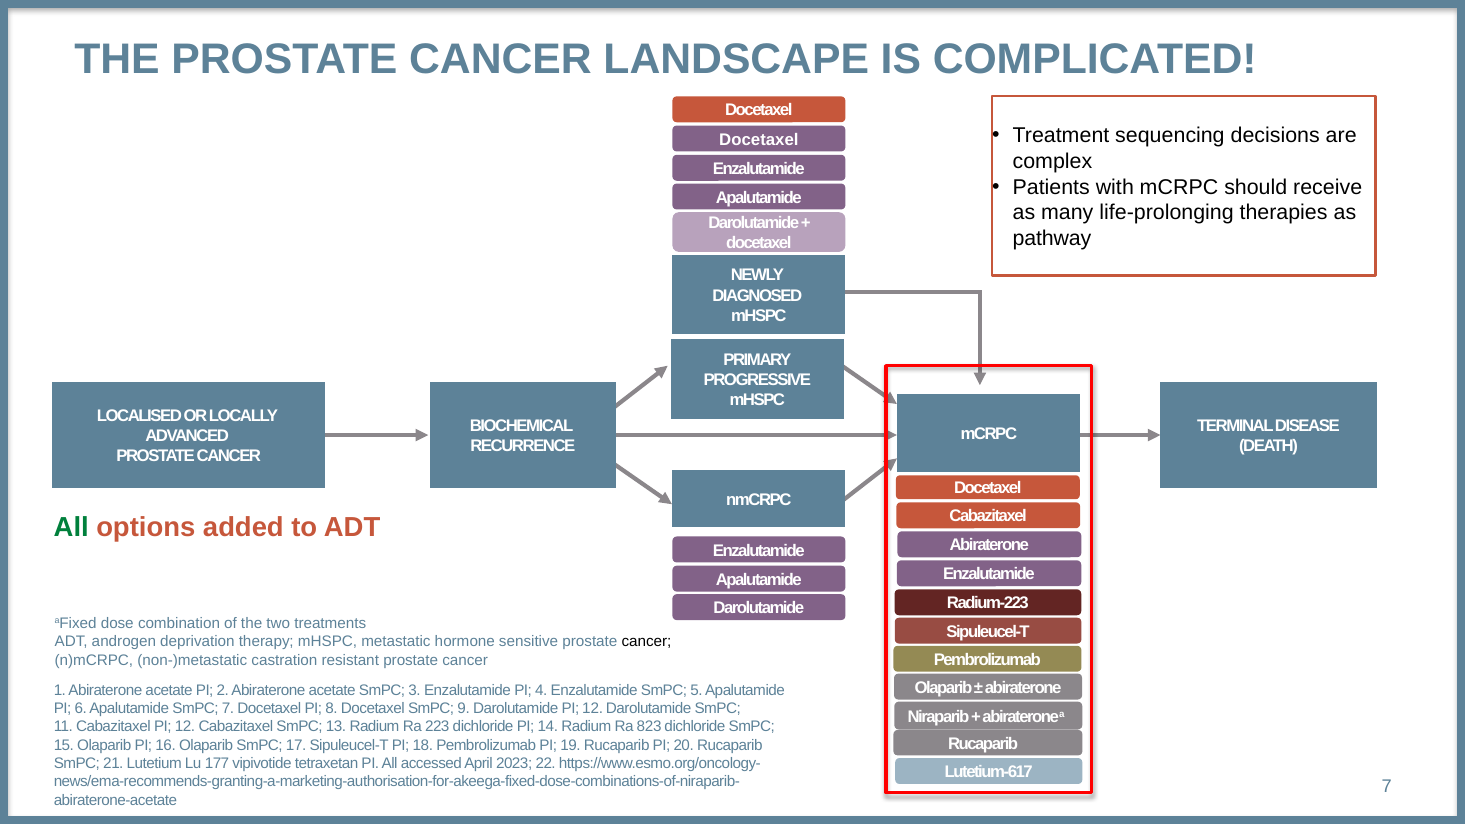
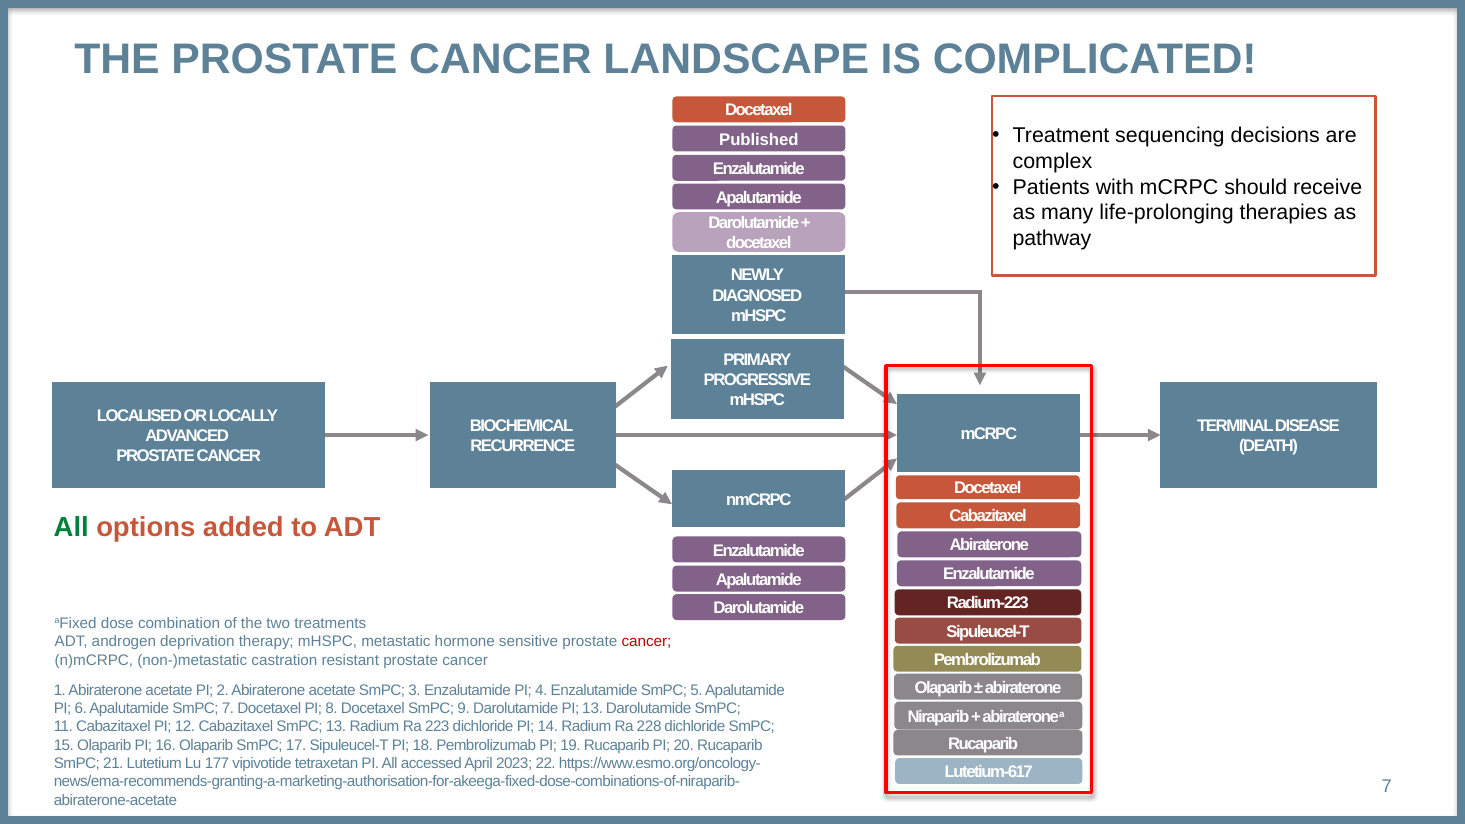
Docetaxel: Docetaxel -> Published (759, 140)
cancer colour: black -> red (646, 642)
Darolutamide PI 12: 12 -> 13 (593, 708)
823: 823 -> 228 (649, 727)
